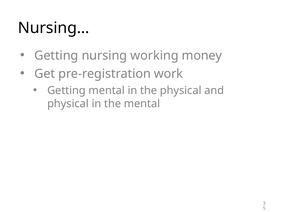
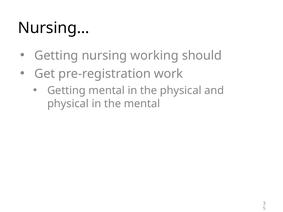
money: money -> should (202, 56)
